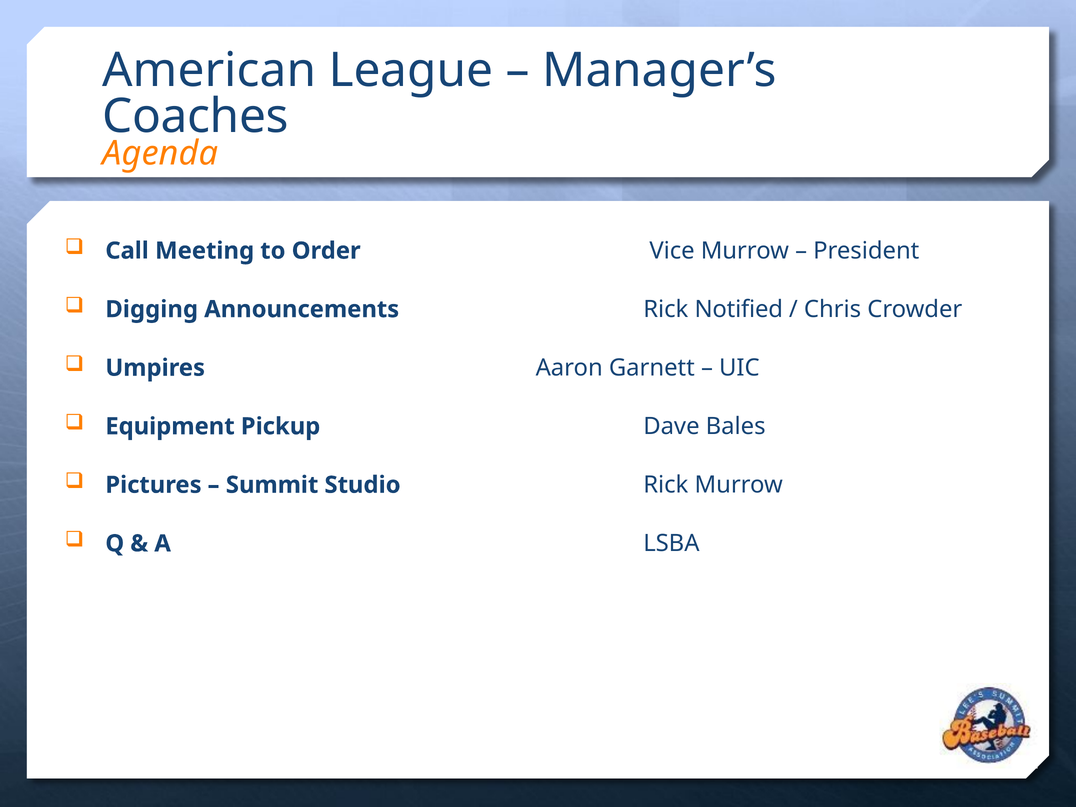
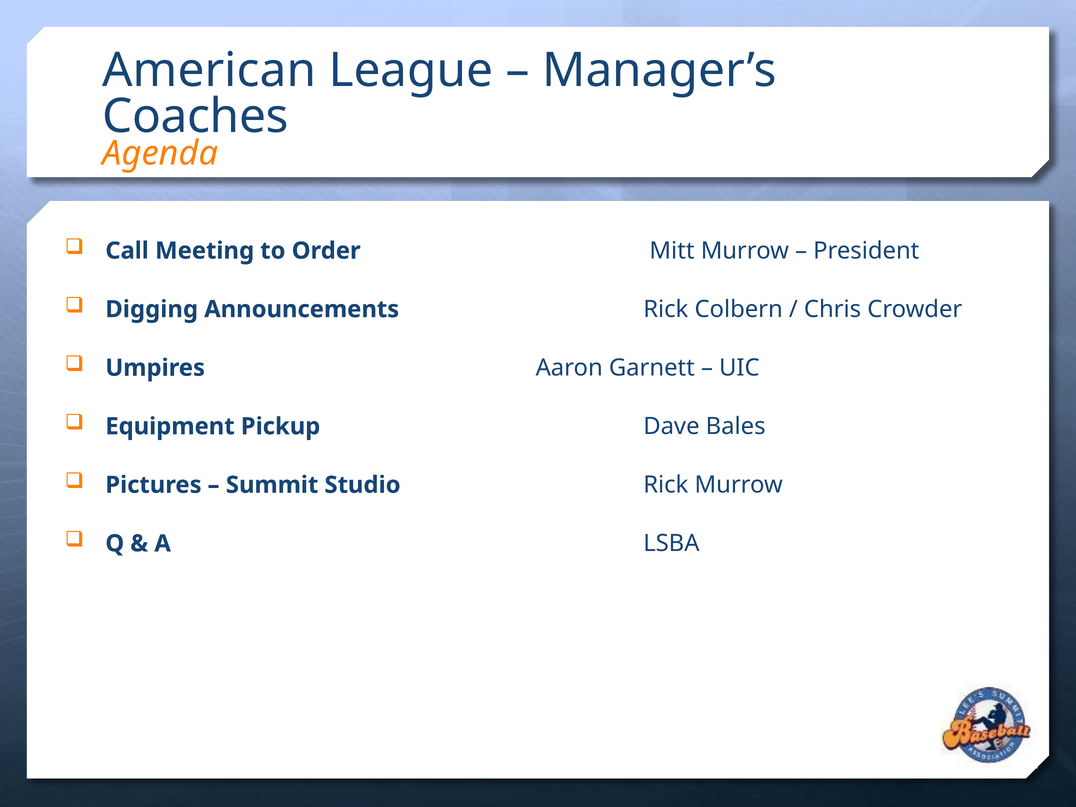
Vice: Vice -> Mitt (672, 251)
Notified: Notified -> Colbern (739, 309)
